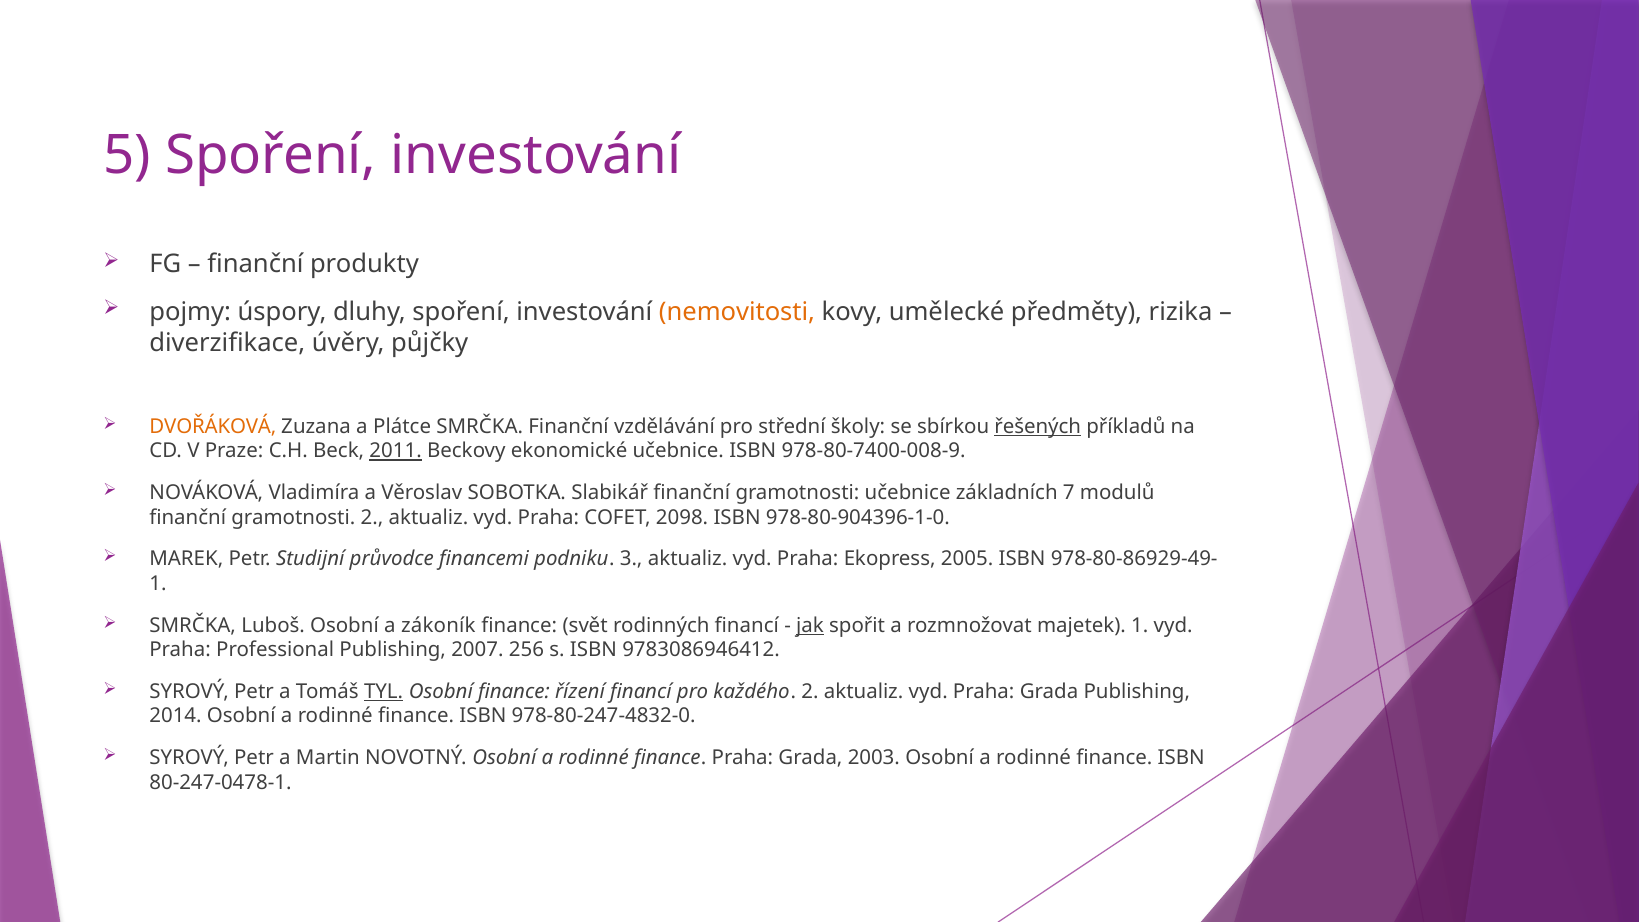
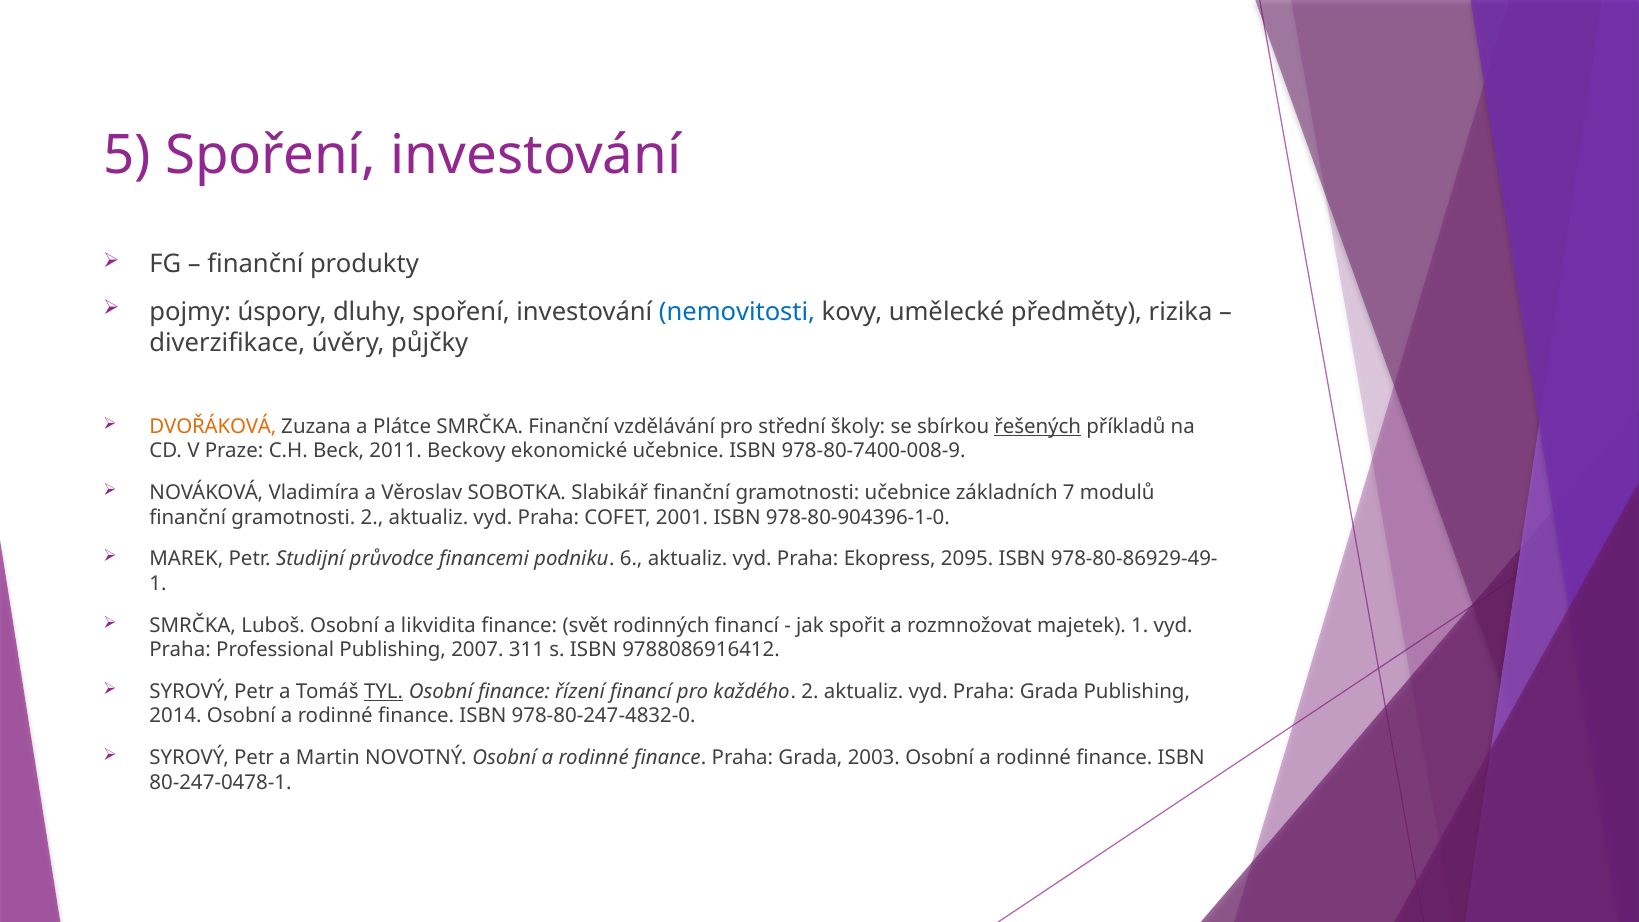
nemovitosti colour: orange -> blue (737, 312)
2011 underline: present -> none (396, 451)
2098: 2098 -> 2001 (682, 517)
3: 3 -> 6 (631, 559)
2005: 2005 -> 2095 (967, 559)
zákoník: zákoník -> likvidita (438, 625)
jak underline: present -> none (810, 625)
256: 256 -> 311 (526, 650)
9783086946412: 9783086946412 -> 9788086916412 (701, 650)
